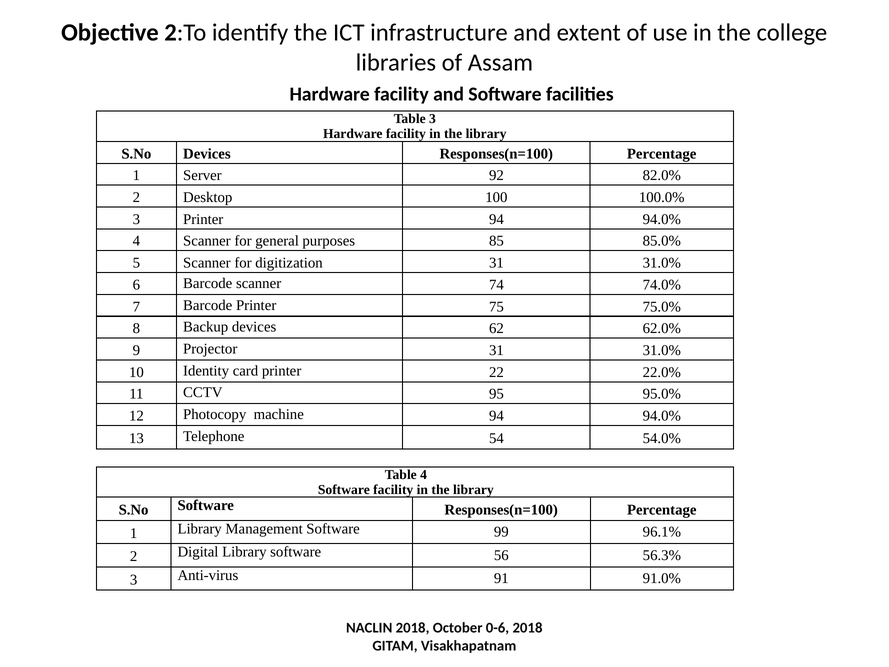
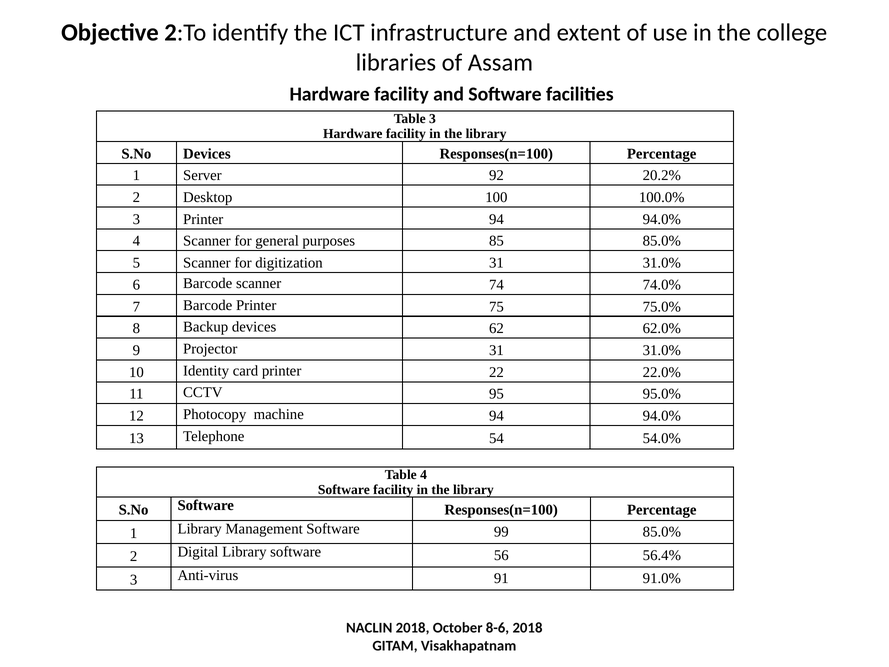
82.0%: 82.0% -> 20.2% (662, 175)
99 96.1%: 96.1% -> 85.0% (662, 532)
56.3%: 56.3% -> 56.4% (662, 555)
0-6: 0-6 -> 8-6 (498, 628)
